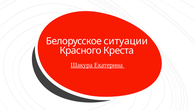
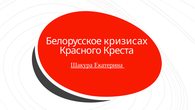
ситуации: ситуации -> кризисах (126, 41)
